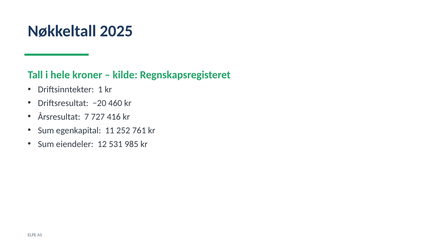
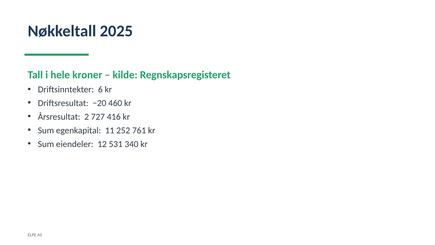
1: 1 -> 6 (100, 89)
7: 7 -> 2 (87, 117)
985: 985 -> 340 (132, 144)
